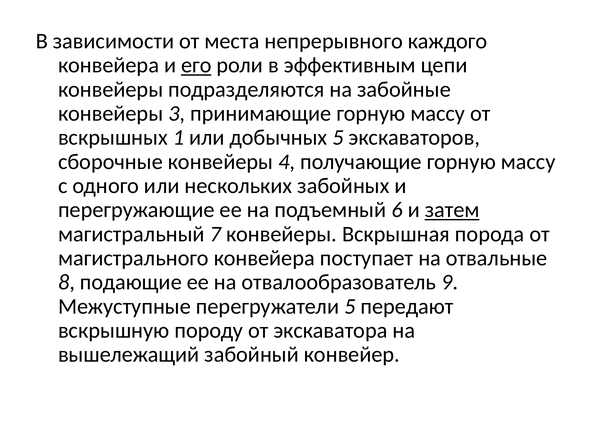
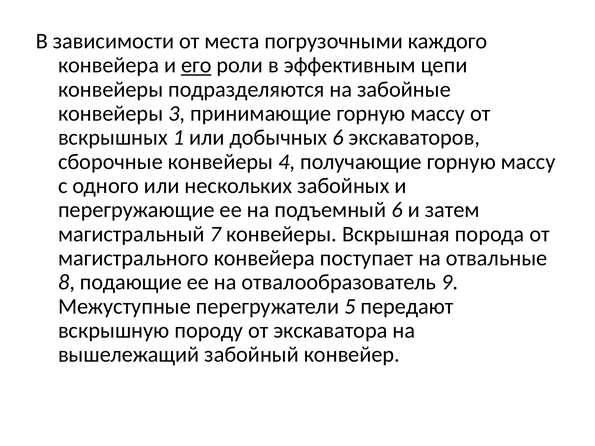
непрерывного: непрерывного -> погрузочными (334, 41)
добычных 5: 5 -> 6 (338, 138)
затем underline: present -> none (452, 210)
